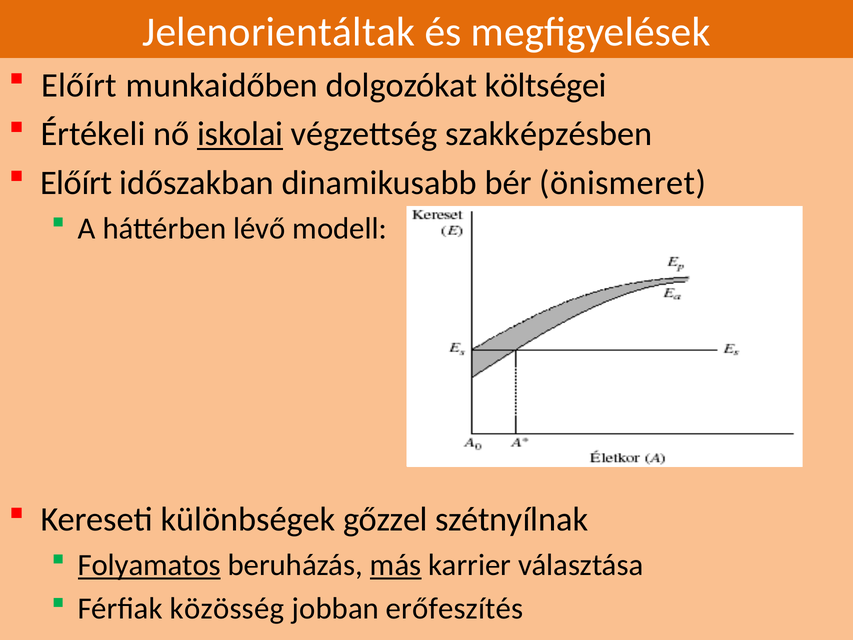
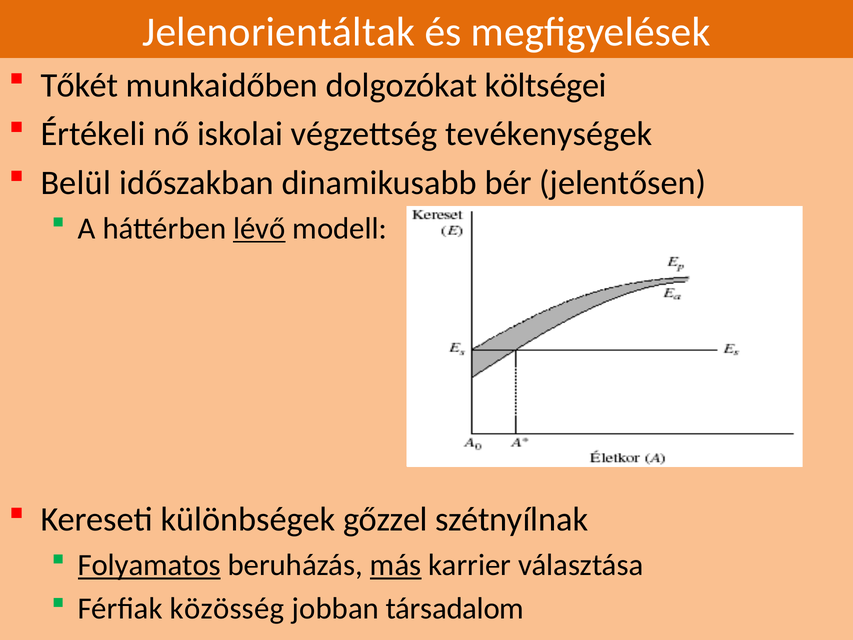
Előírt: Előírt -> Tőkét (79, 85)
iskolai underline: present -> none (240, 134)
szakképzésben: szakképzésben -> tevékenységek (549, 134)
Előírt: Előírt -> Belül (76, 183)
önismeret: önismeret -> jelentősen (623, 183)
lévő underline: none -> present (259, 228)
erőfeszítés: erőfeszítés -> társadalom (455, 608)
